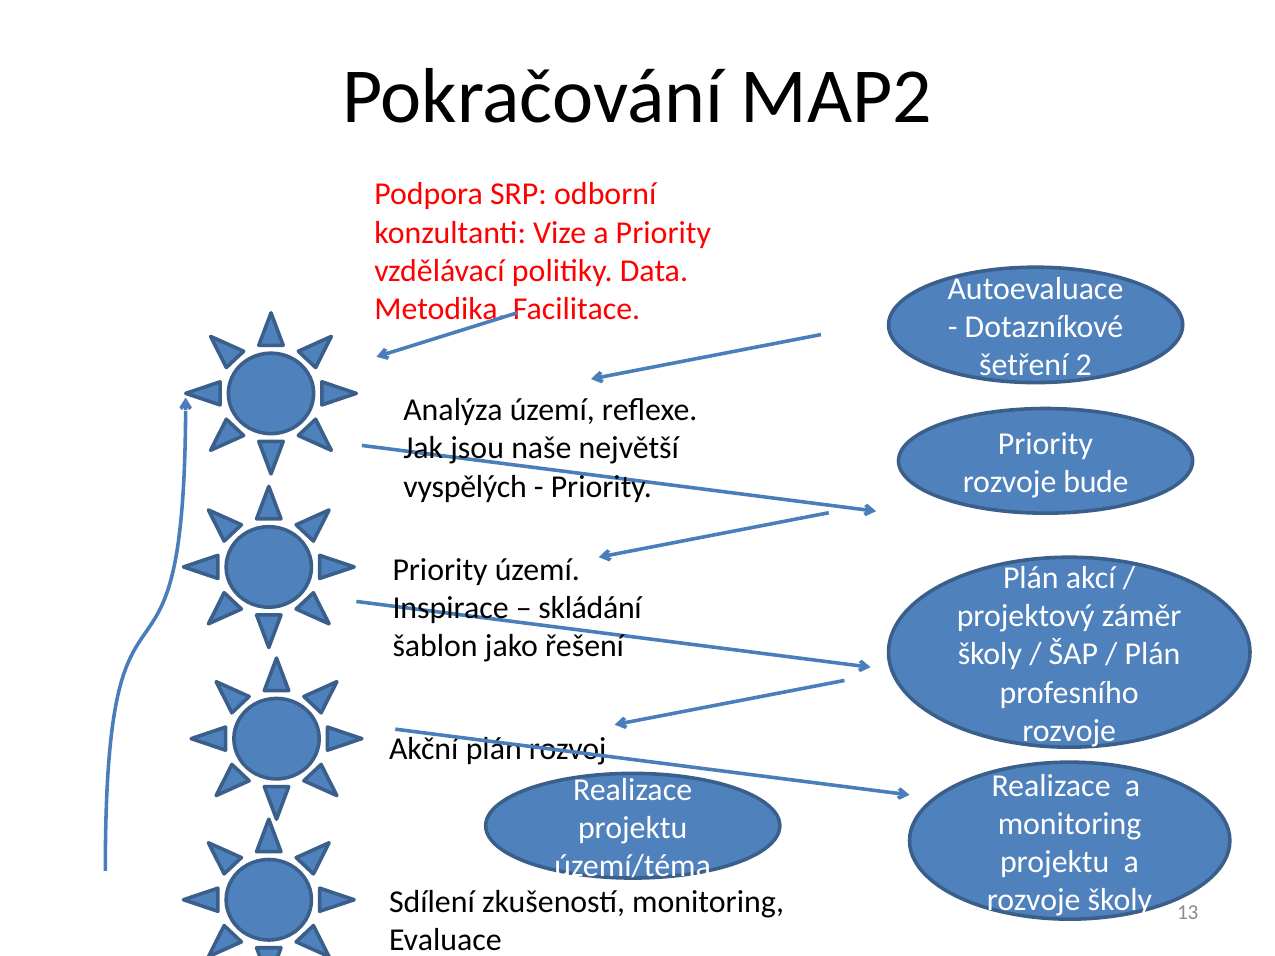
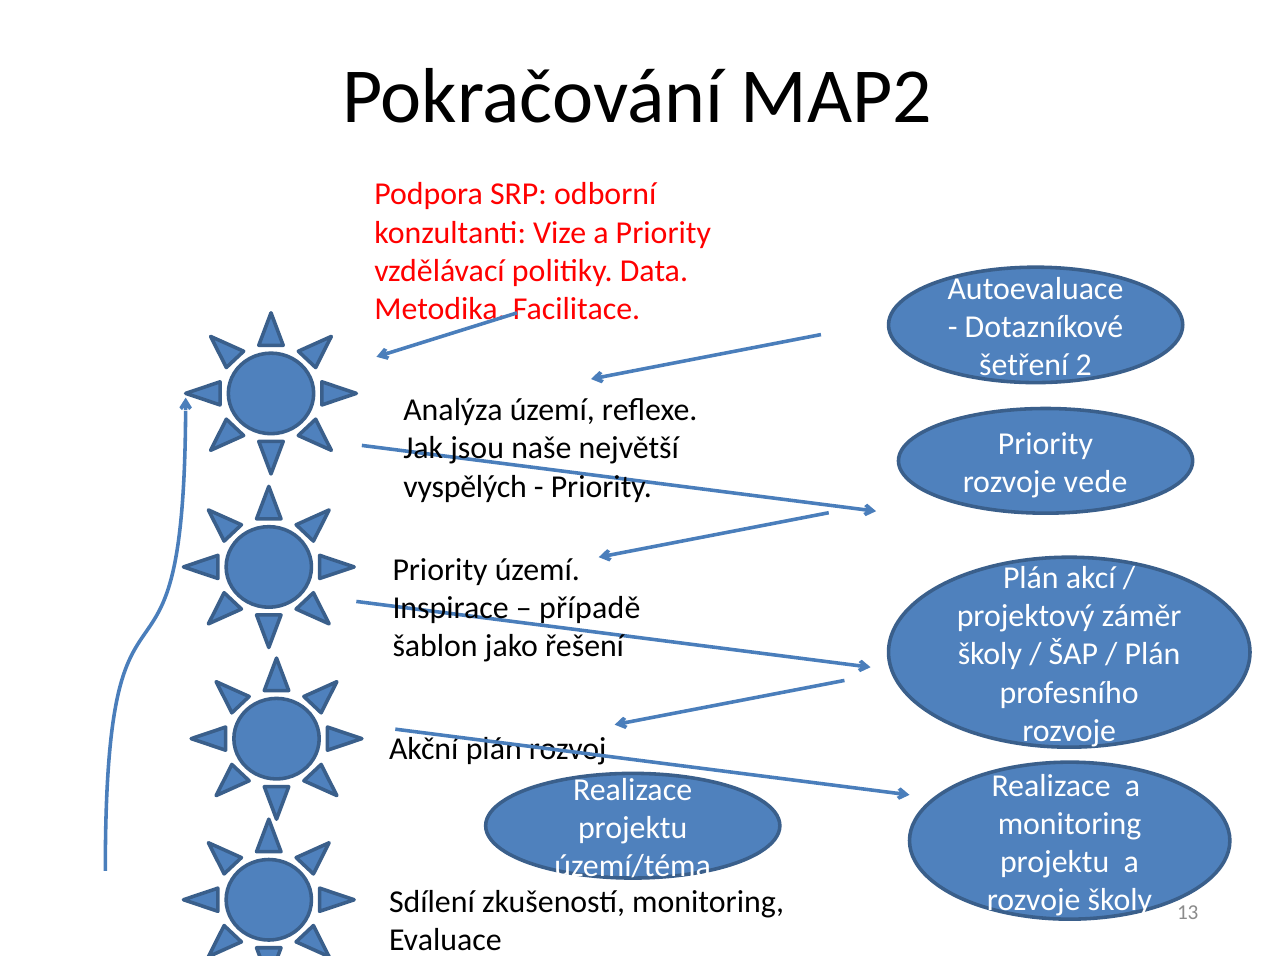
bude: bude -> vede (1096, 482)
skládání: skládání -> případě (590, 608)
